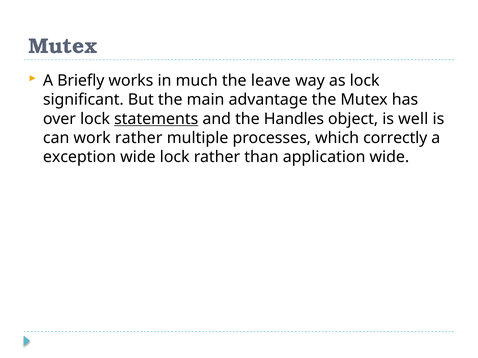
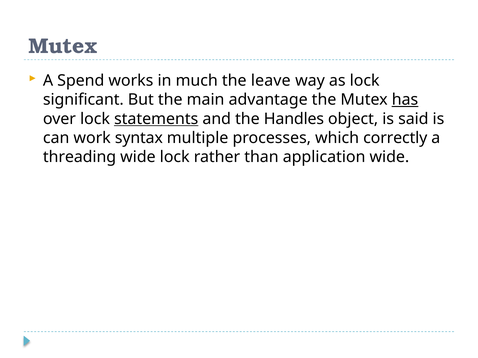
Briefly: Briefly -> Spend (81, 81)
has underline: none -> present (405, 100)
well: well -> said (413, 119)
work rather: rather -> syntax (139, 138)
exception: exception -> threading (80, 157)
